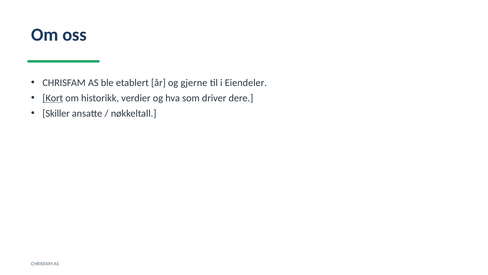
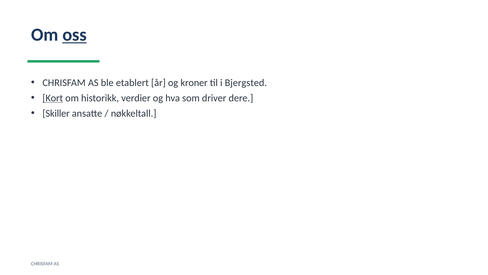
oss underline: none -> present (75, 35)
gjerne: gjerne -> kroner (194, 83)
Eiendeler: Eiendeler -> Bjergsted (246, 83)
